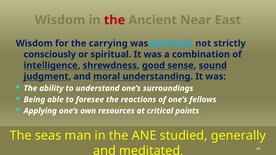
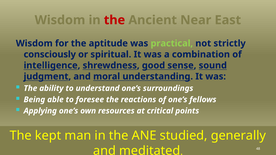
carrying: carrying -> aptitude (108, 43)
practical colour: light blue -> light green (172, 43)
seas: seas -> kept (48, 136)
